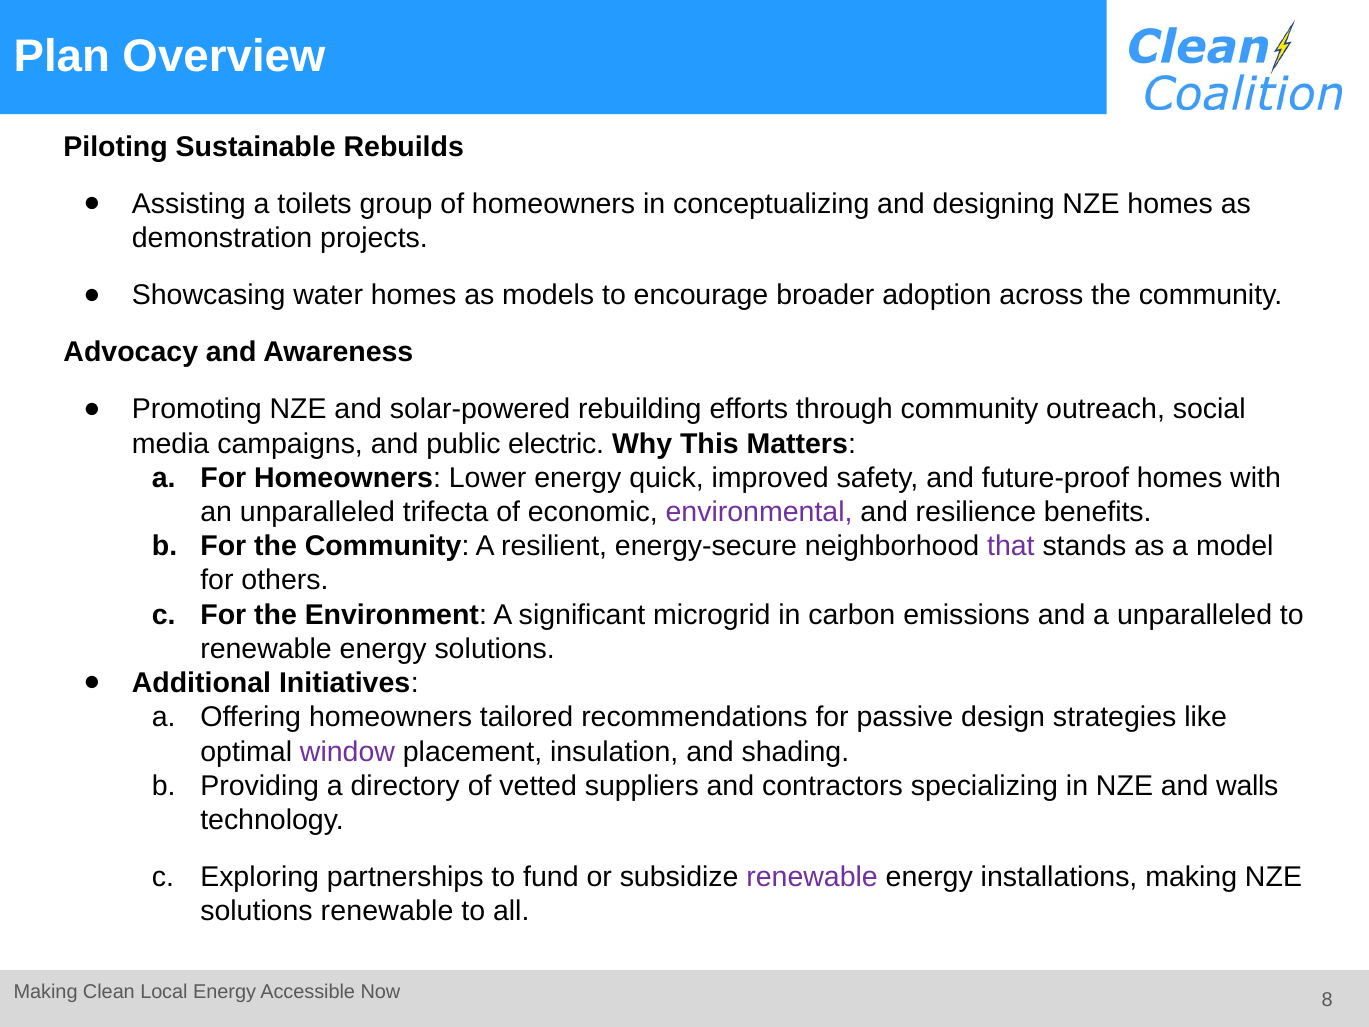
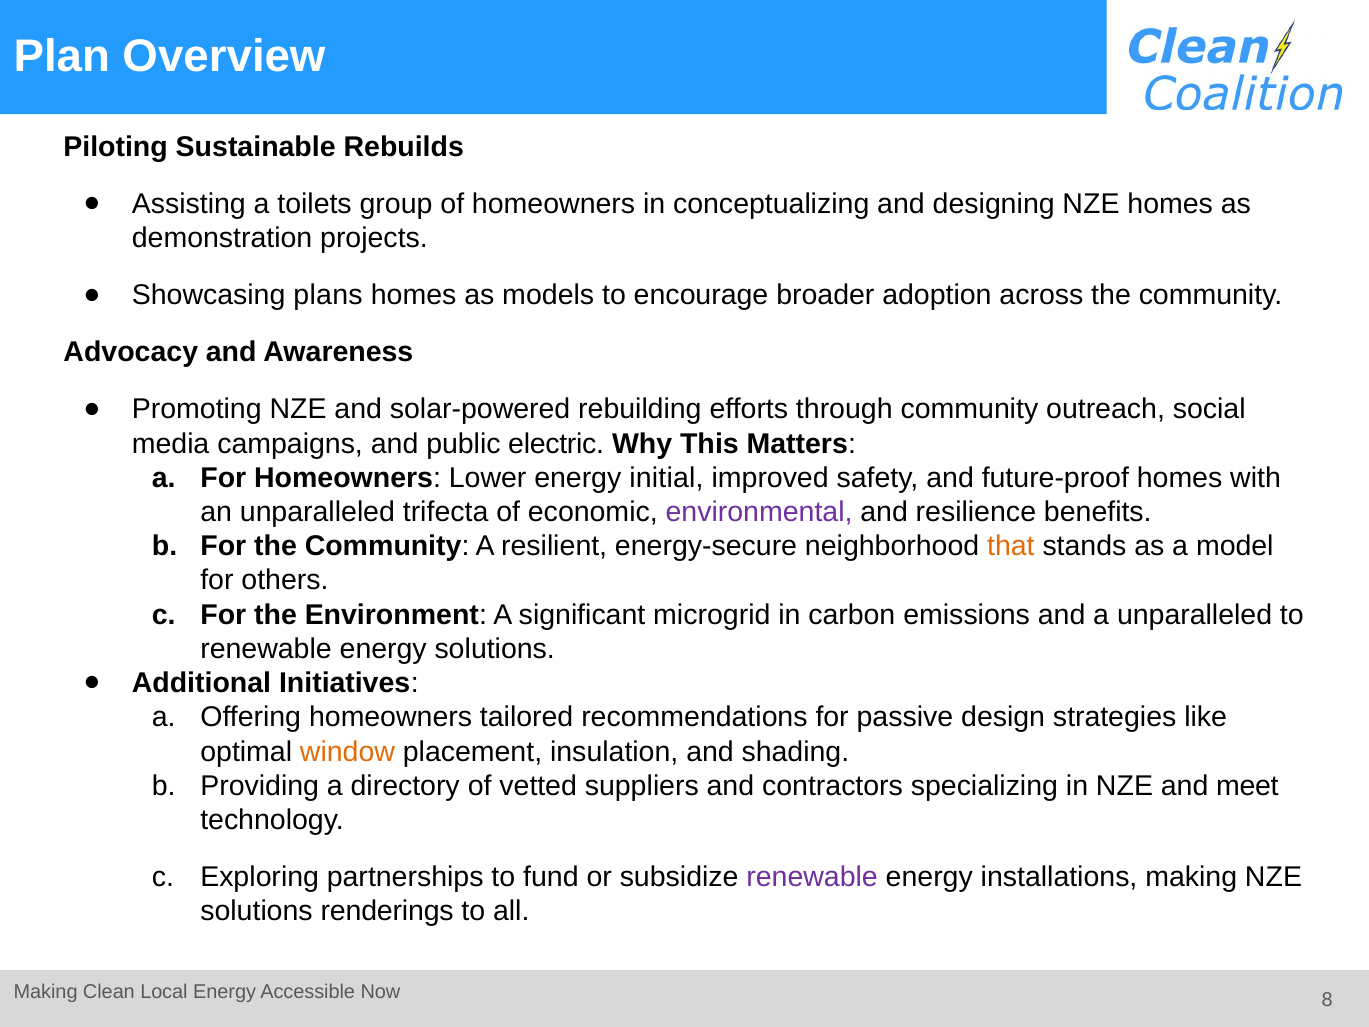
water: water -> plans (328, 295)
quick: quick -> initial (666, 478)
that colour: purple -> orange (1011, 546)
window colour: purple -> orange (347, 752)
walls: walls -> meet (1247, 786)
solutions renewable: renewable -> renderings (387, 911)
